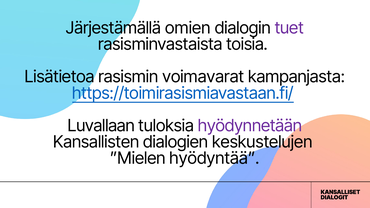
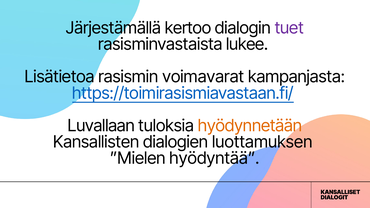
omien: omien -> kertoo (188, 28)
toisia: toisia -> lukee (247, 44)
hyödynnetään colour: purple -> orange (250, 126)
keskustelujen: keskustelujen -> luottamuksen (262, 142)
